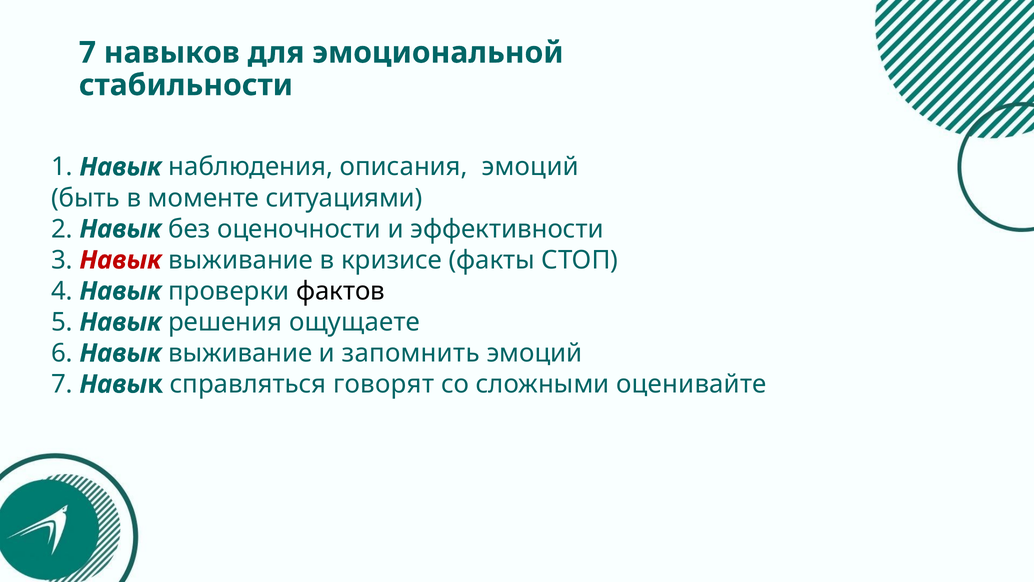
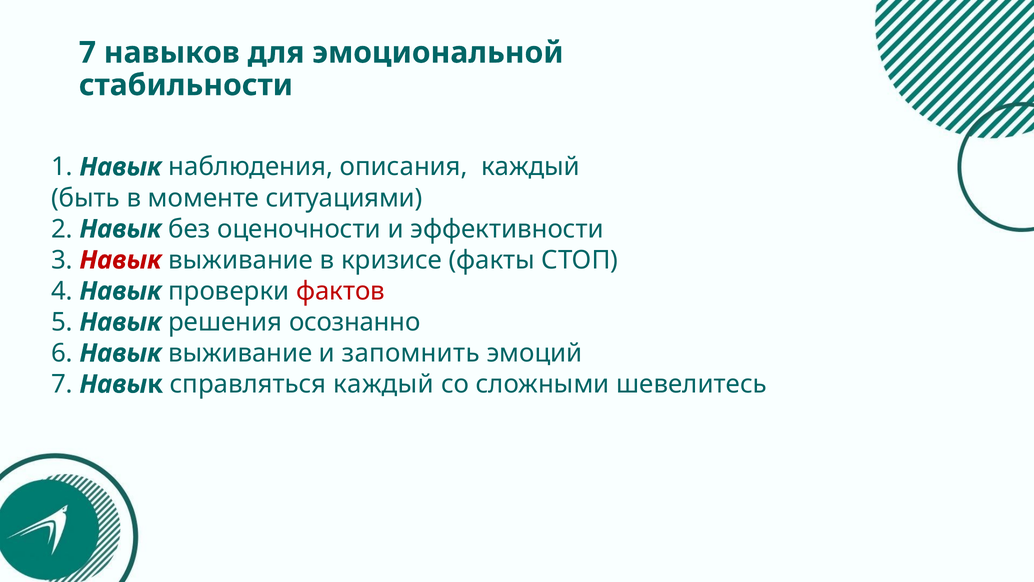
описания эмоций: эмоций -> каждый (530, 167)
фактов colour: black -> red (340, 291)
ощущаете: ощущаете -> осознанно (355, 322)
справляться говорят: говорят -> каждый (384, 384)
оценивайте: оценивайте -> шевелитесь (692, 384)
